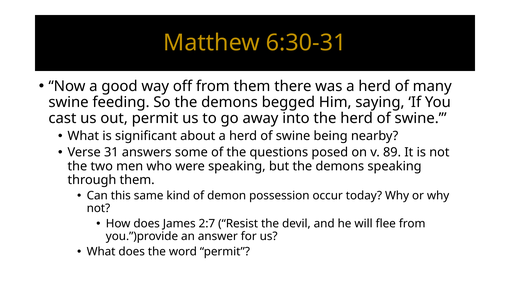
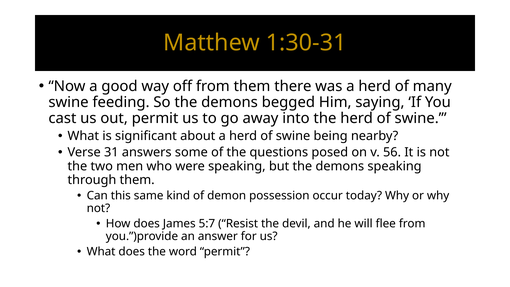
6:30-31: 6:30-31 -> 1:30-31 (306, 43)
89: 89 -> 56 (392, 152)
2:7: 2:7 -> 5:7 (207, 224)
